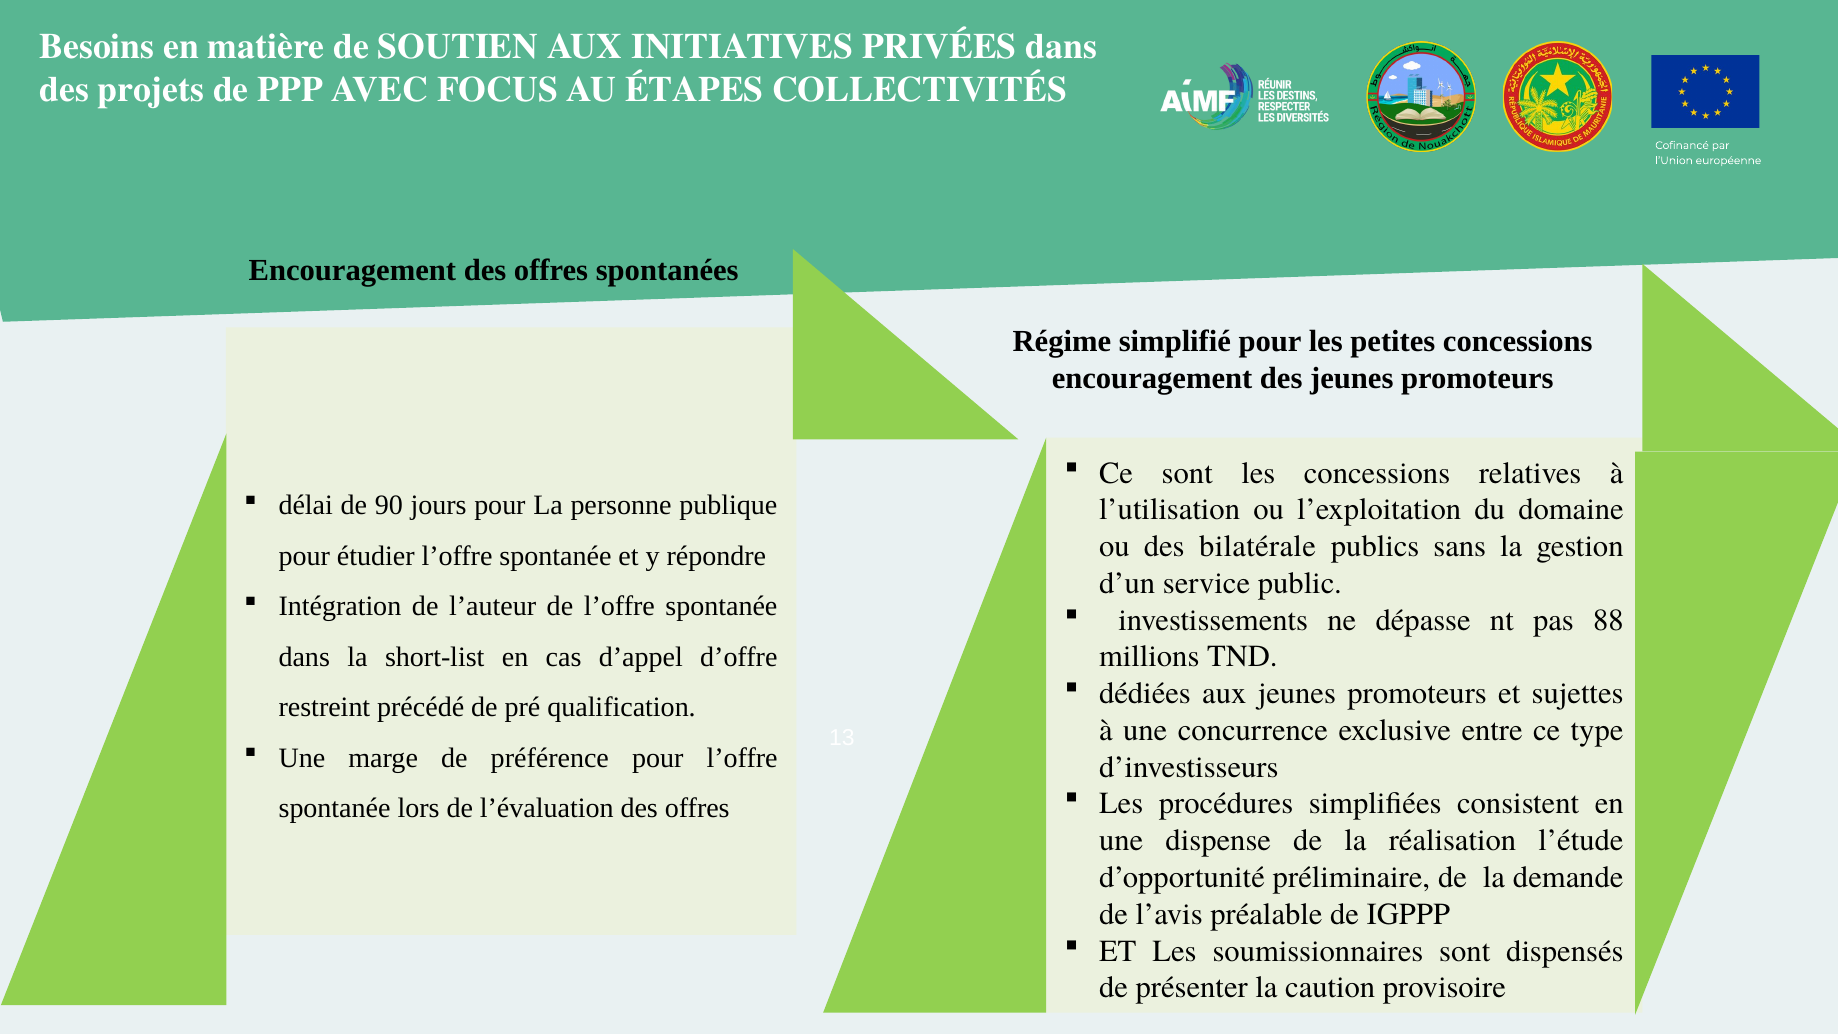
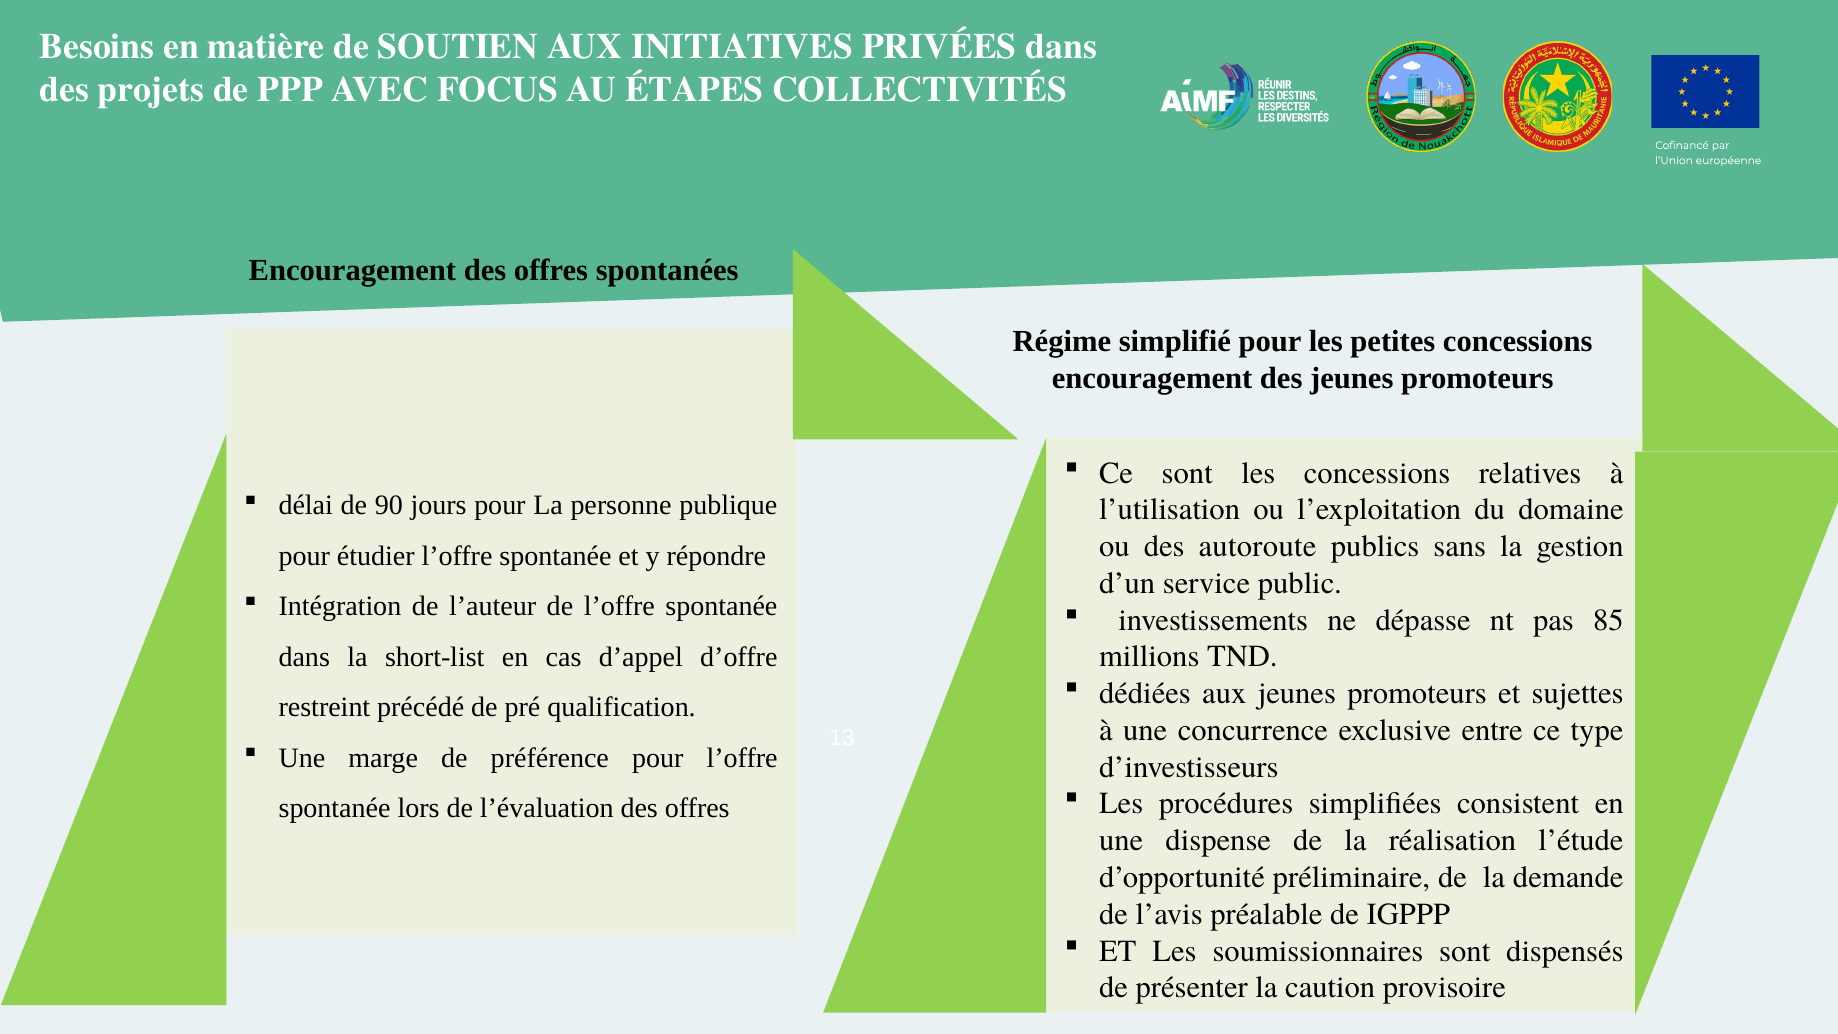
bilatérale: bilatérale -> autoroute (1258, 546)
88: 88 -> 85 (1608, 620)
